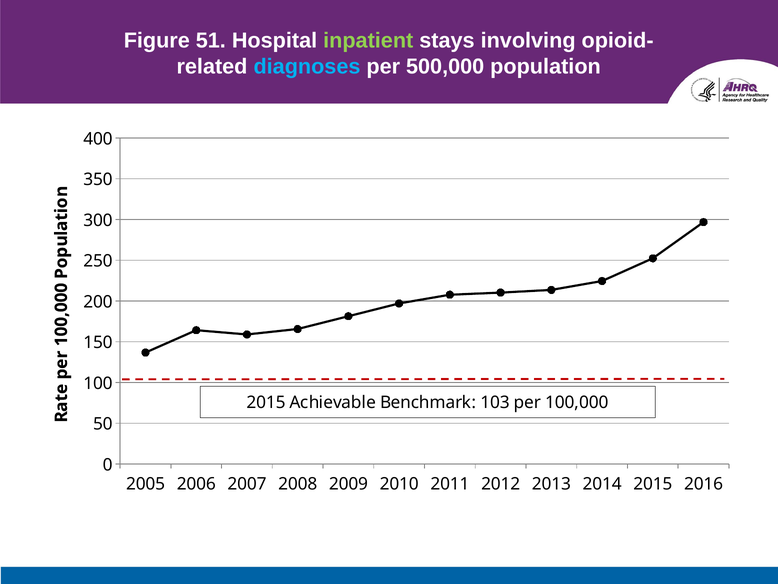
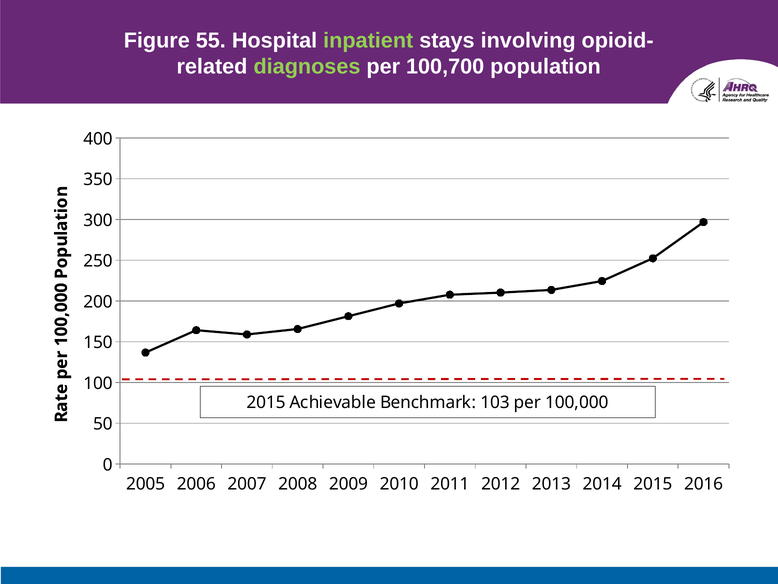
51: 51 -> 55 (211, 41)
diagnoses colour: light blue -> light green (307, 67)
500,000: 500,000 -> 100,700 (445, 67)
